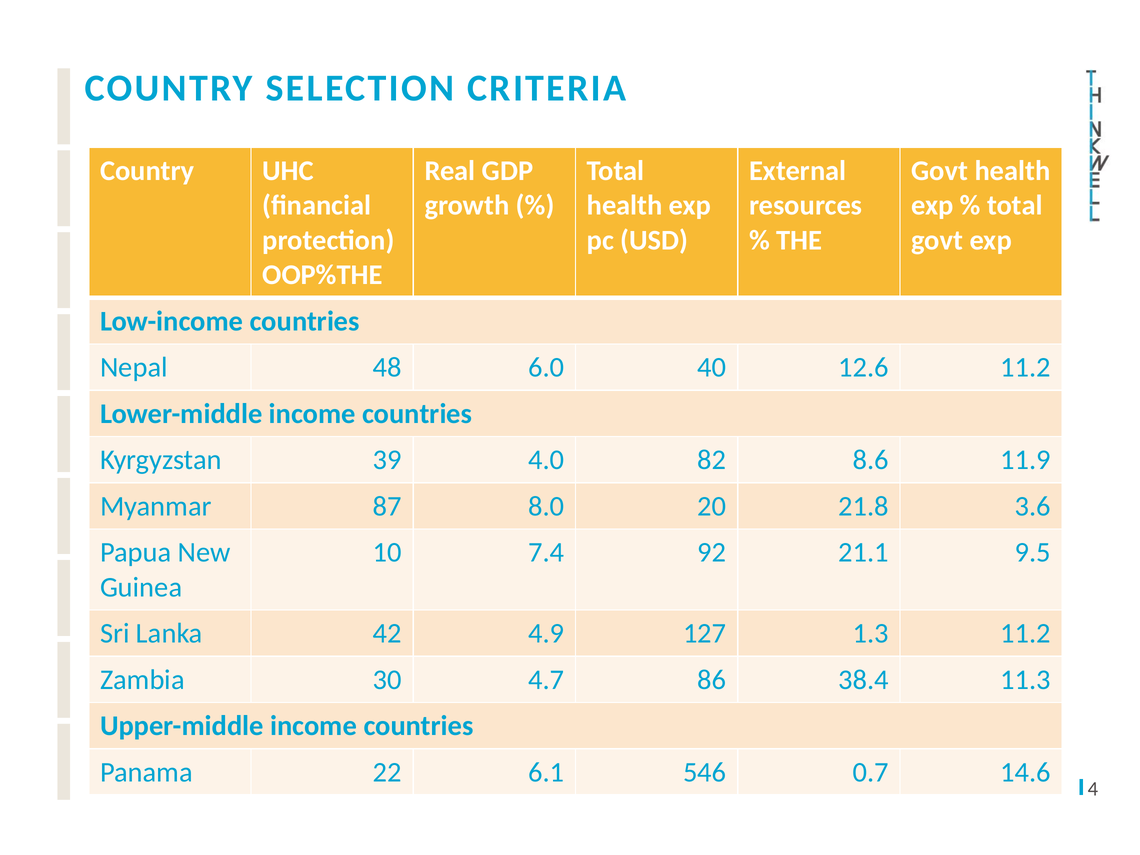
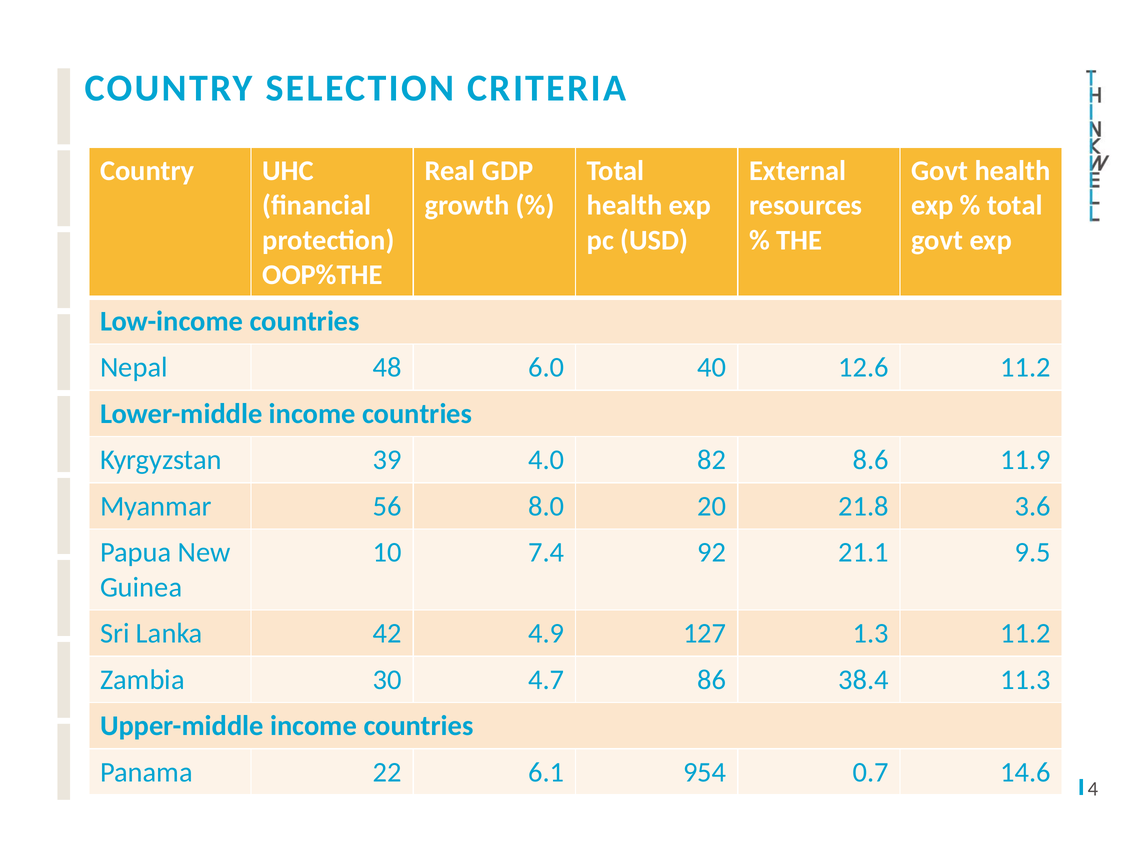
87: 87 -> 56 (387, 506)
546: 546 -> 954 (705, 772)
